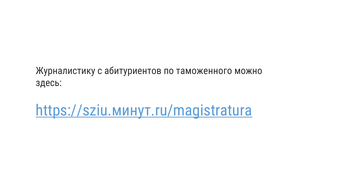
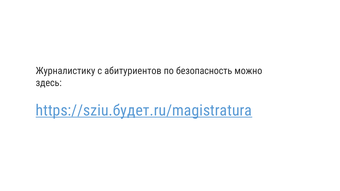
таможенного: таможенного -> безопасность (204, 71)
https://sziu.минут.ru/magistratura: https://sziu.минут.ru/magistratura -> https://sziu.будет.ru/magistratura (144, 111)
